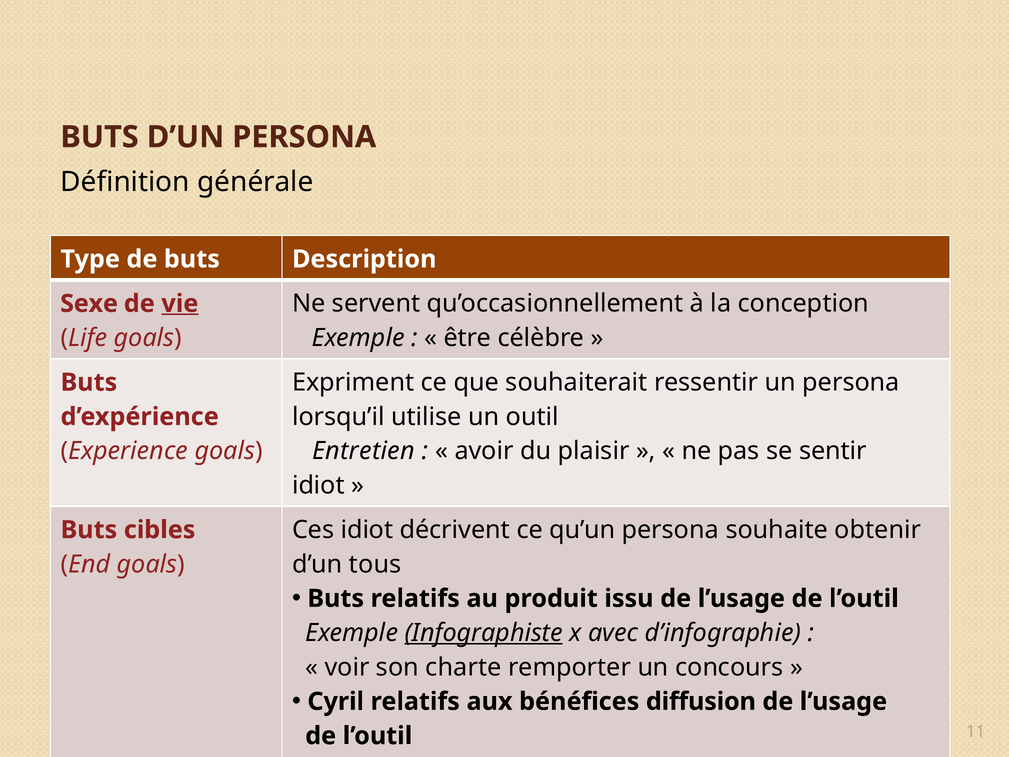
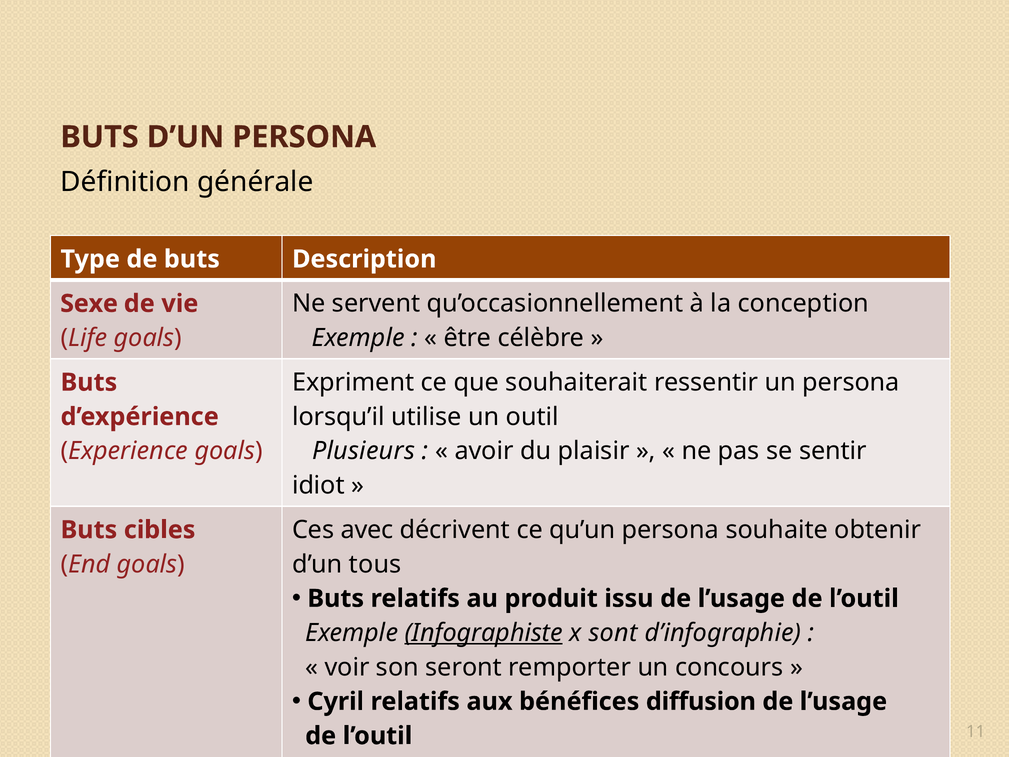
vie underline: present -> none (180, 304)
Entretien: Entretien -> Plusieurs (364, 451)
Ces idiot: idiot -> avec (367, 530)
avec: avec -> sont (613, 633)
charte: charte -> seront (464, 667)
